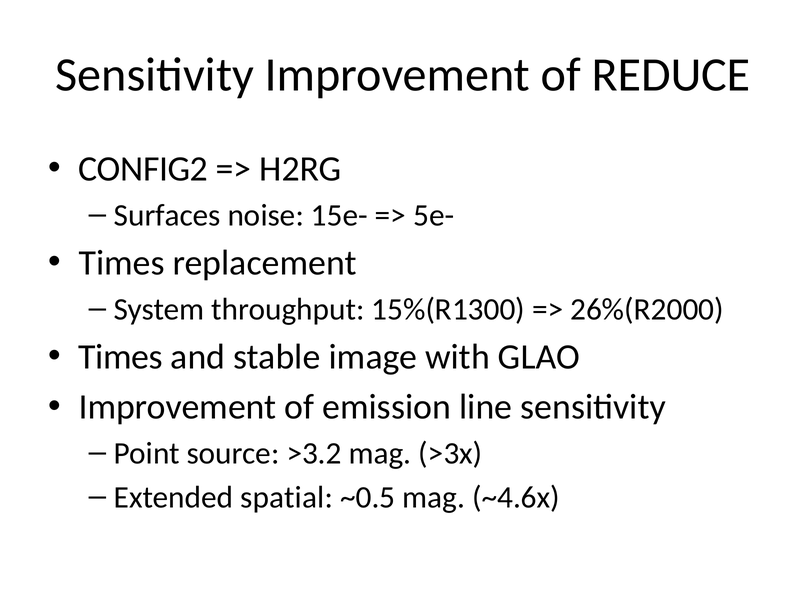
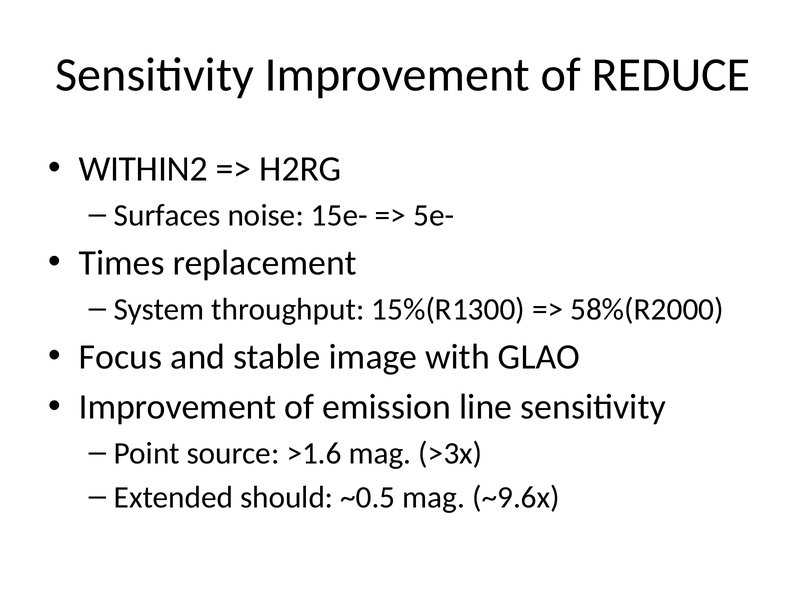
CONFIG2: CONFIG2 -> WITHIN2 (143, 169)
26%(R2000: 26%(R2000 -> 58%(R2000 (647, 309)
Times: Times -> Focus (120, 357)
>3.2: >3.2 -> >1.6 (314, 454)
spatial: spatial -> should (287, 498)
~4.6x: ~4.6x -> ~9.6x (516, 498)
